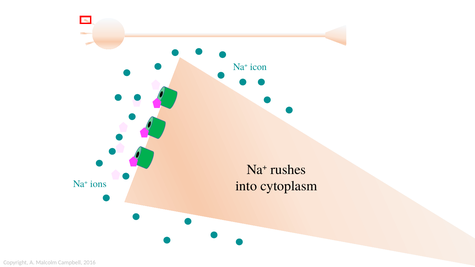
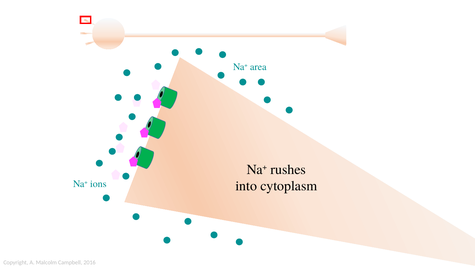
icon: icon -> area (258, 67)
